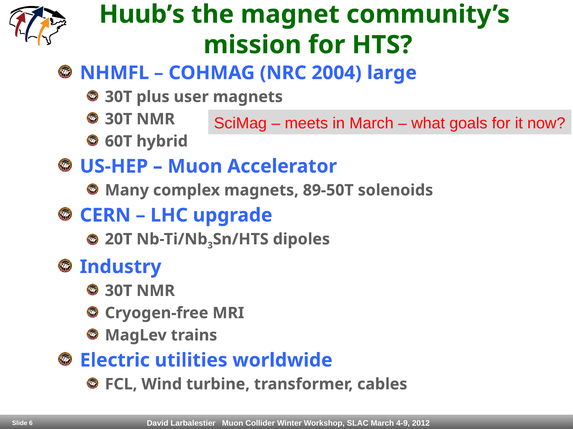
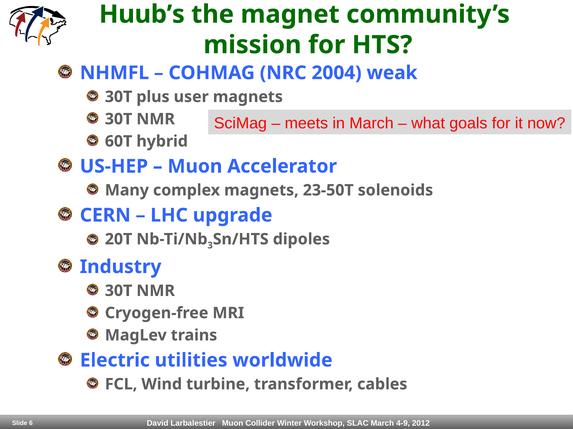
large: large -> weak (392, 73)
89-50T: 89-50T -> 23-50T (328, 191)
